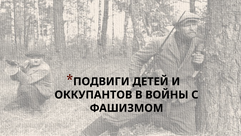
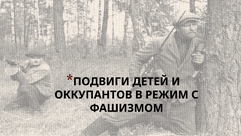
ВОЙНЫ: ВОЙНЫ -> РЕЖИМ (167, 95)
